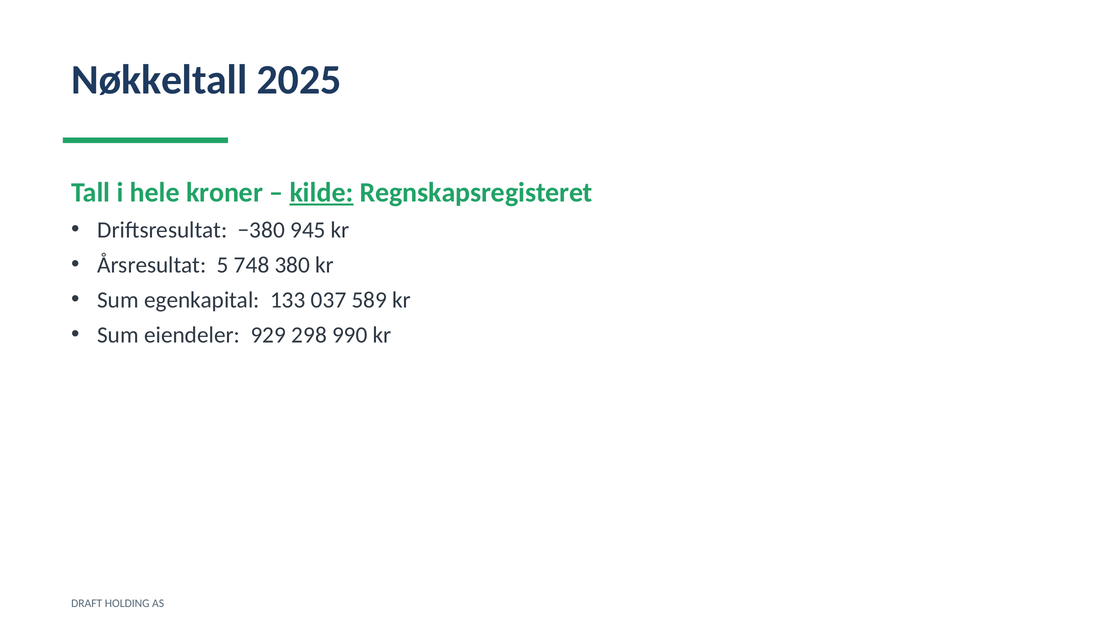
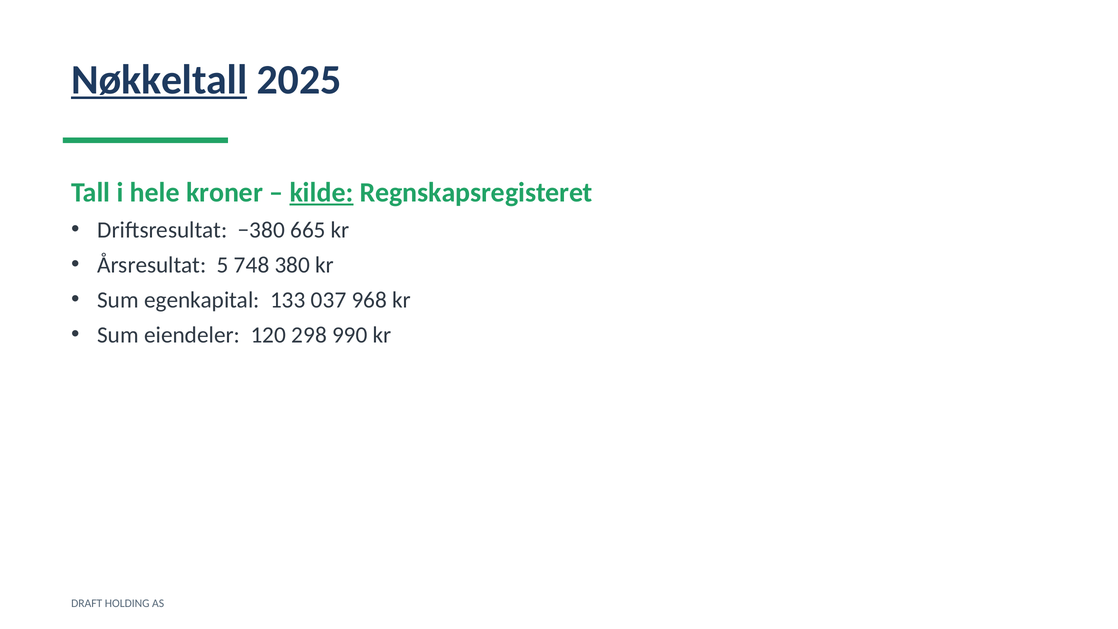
Nøkkeltall underline: none -> present (159, 80)
945: 945 -> 665 (308, 230)
589: 589 -> 968 (369, 300)
929: 929 -> 120 (268, 335)
